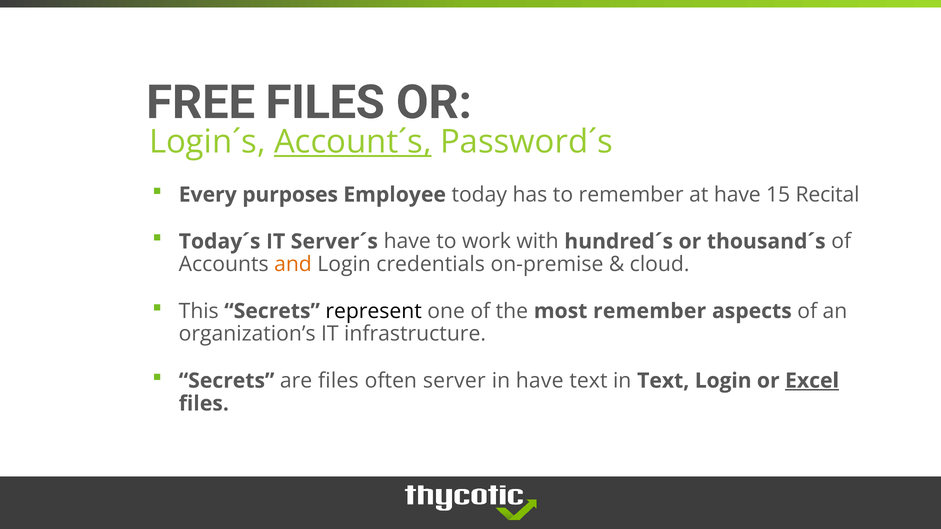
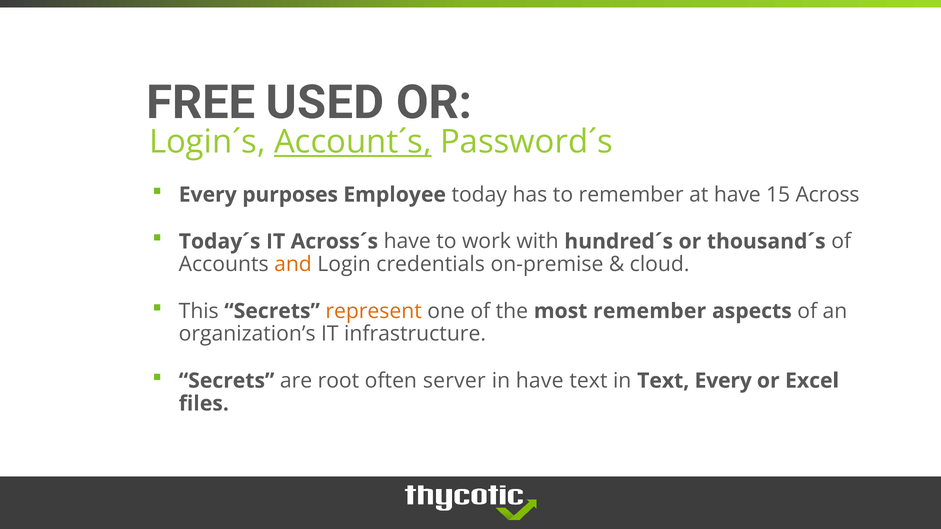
FREE FILES: FILES -> USED (325, 103)
Recital: Recital -> Across (828, 195)
Server´s: Server´s -> Across´s (334, 242)
represent colour: black -> orange (374, 311)
are files: files -> root (338, 381)
Text Login: Login -> Every (723, 381)
Excel underline: present -> none (812, 381)
